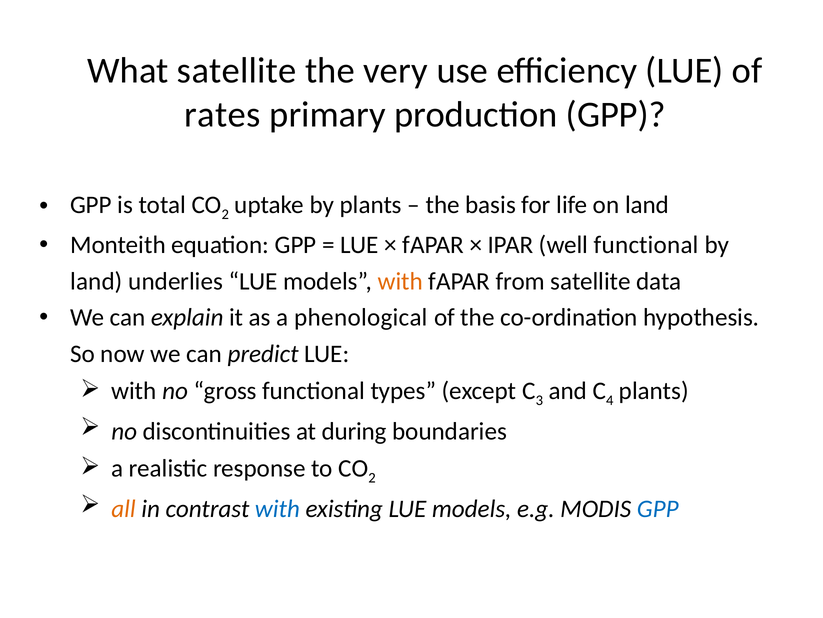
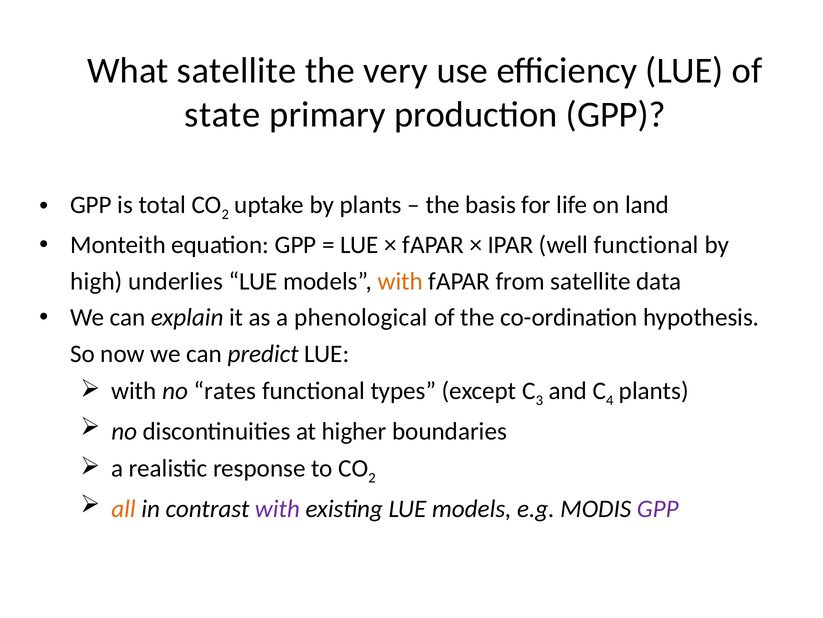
rates: rates -> state (222, 114)
land: land -> high (96, 281)
gross: gross -> rates (225, 390)
during: during -> higher (354, 431)
with colour: blue -> purple (277, 508)
GPP colour: blue -> purple (658, 508)
